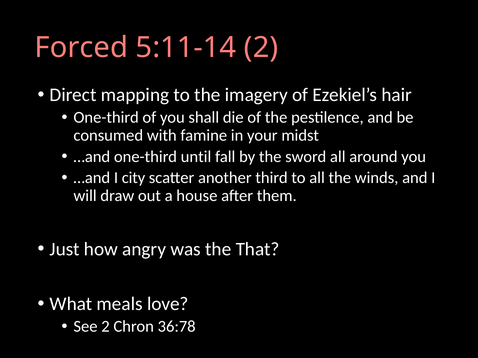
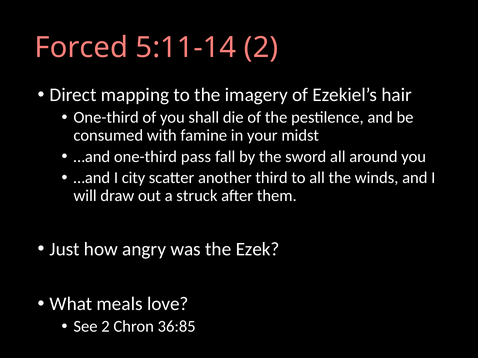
until: until -> pass (196, 157)
house: house -> struck (197, 196)
That: That -> Ezek (258, 249)
36:78: 36:78 -> 36:85 (177, 327)
